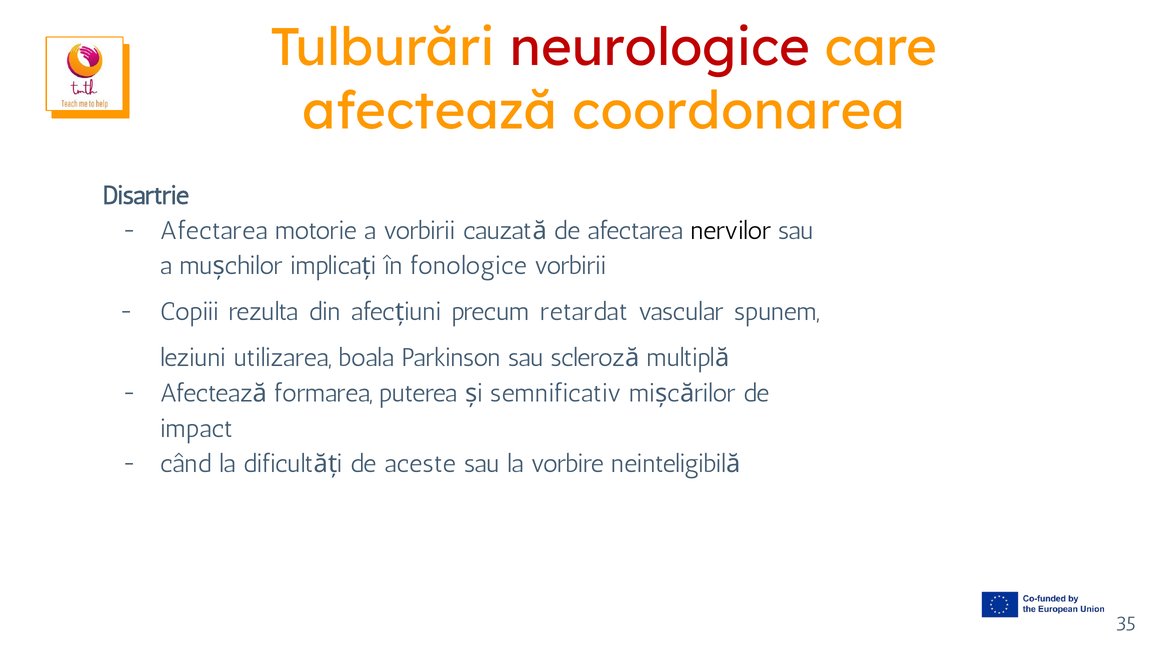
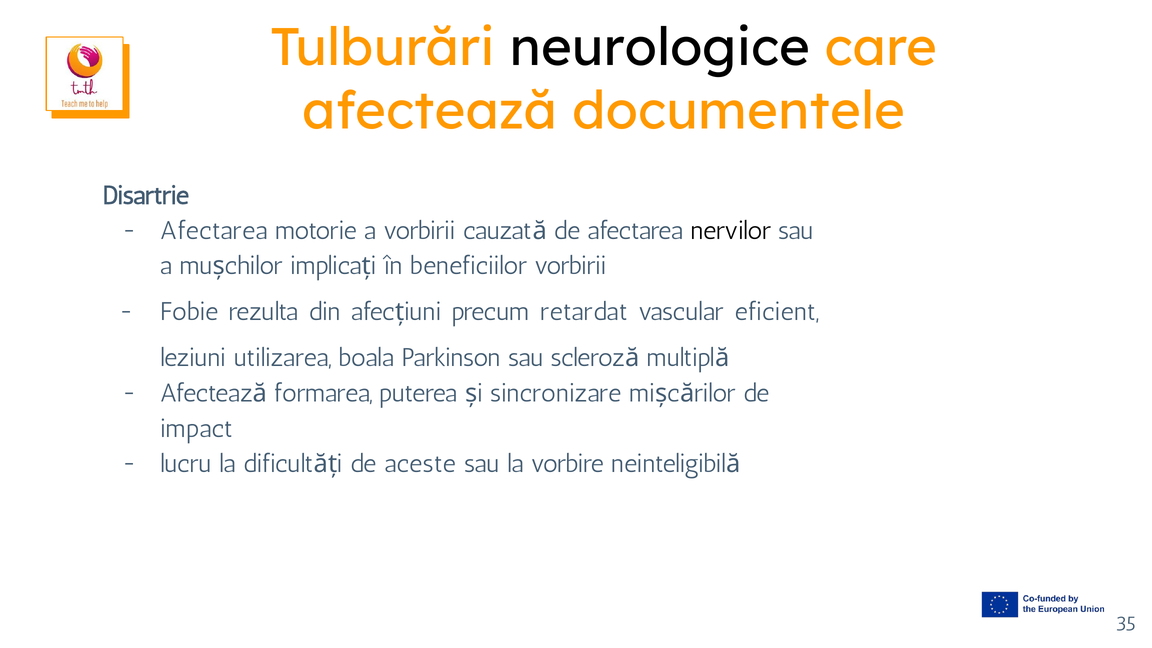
neurologice colour: red -> black (660, 48)
coordonarea: coordonarea -> documentele (739, 111)
fonologice: fonologice -> beneficiilor (469, 266)
Copiii: Copiii -> Fobie (189, 312)
spunem: spunem -> eficient (777, 312)
semnificativ: semnificativ -> sincronizare (556, 393)
când: când -> lucru (186, 464)
